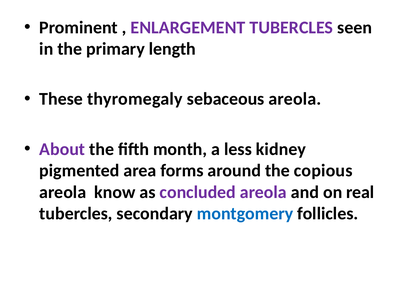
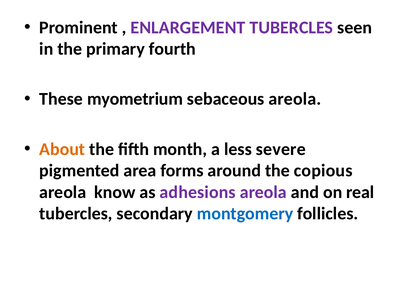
length: length -> fourth (172, 49)
thyromegaly: thyromegaly -> myometrium (135, 99)
About colour: purple -> orange (62, 149)
kidney: kidney -> severe (281, 149)
concluded: concluded -> adhesions (198, 192)
